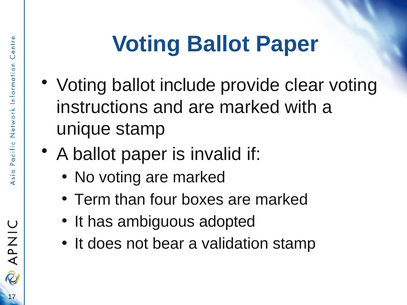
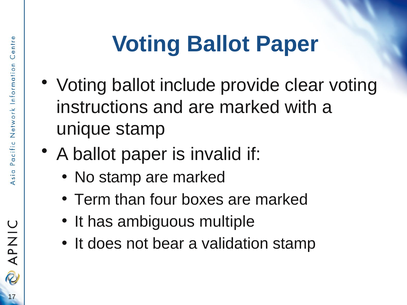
No voting: voting -> stamp (120, 178)
adopted: adopted -> multiple (227, 222)
